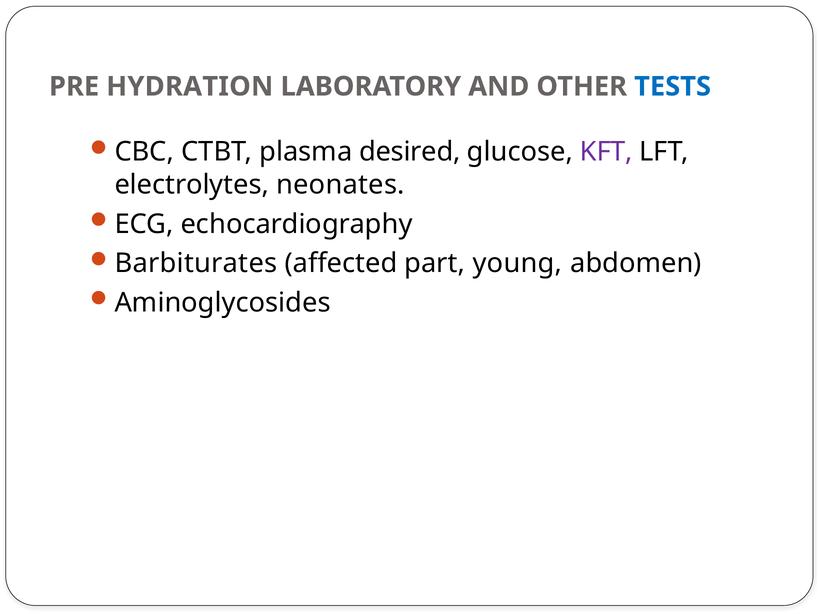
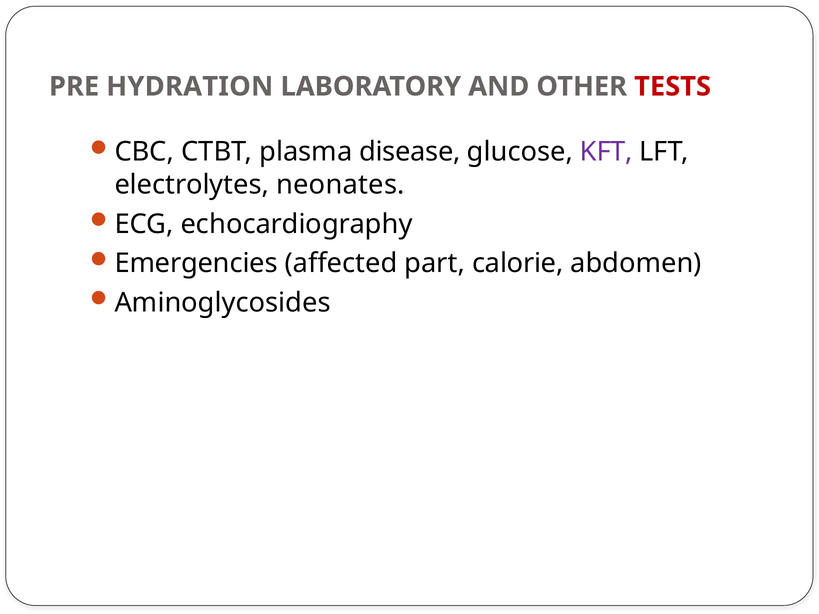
TESTS colour: blue -> red (673, 87)
desired: desired -> disease (410, 152)
Barbiturates: Barbiturates -> Emergencies (196, 264)
young: young -> calorie (518, 264)
